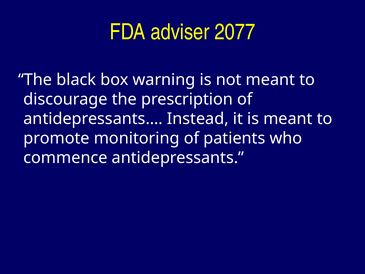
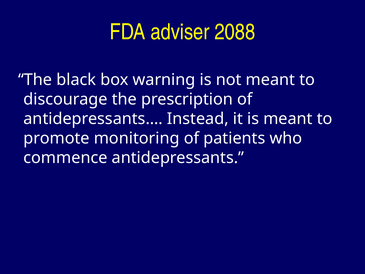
2077: 2077 -> 2088 (235, 32)
